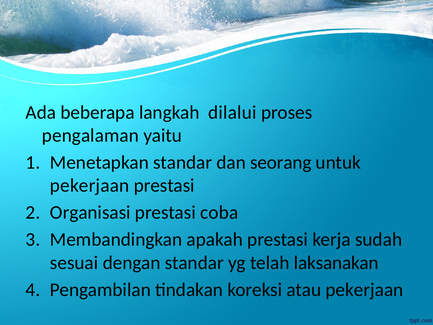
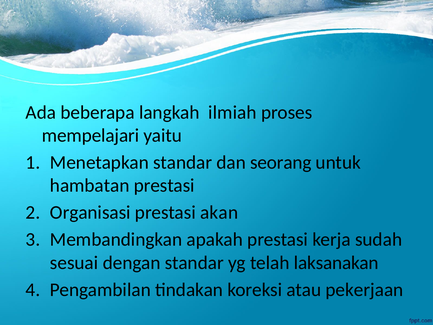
dilalui: dilalui -> ilmiah (232, 112)
pengalaman: pengalaman -> mempelajari (91, 135)
pekerjaan: pekerjaan -> hambatan (90, 185)
coba: coba -> akan (219, 212)
